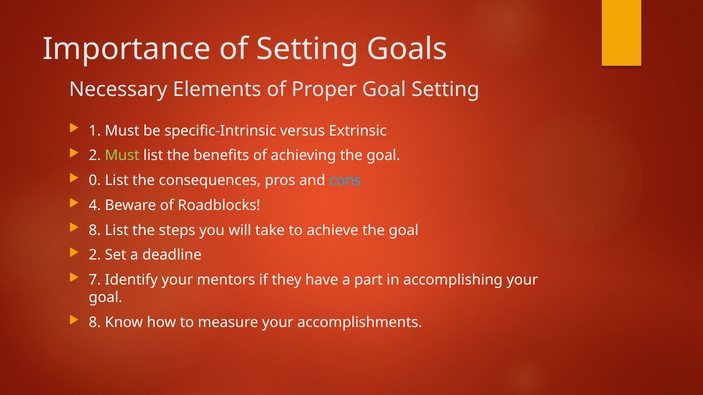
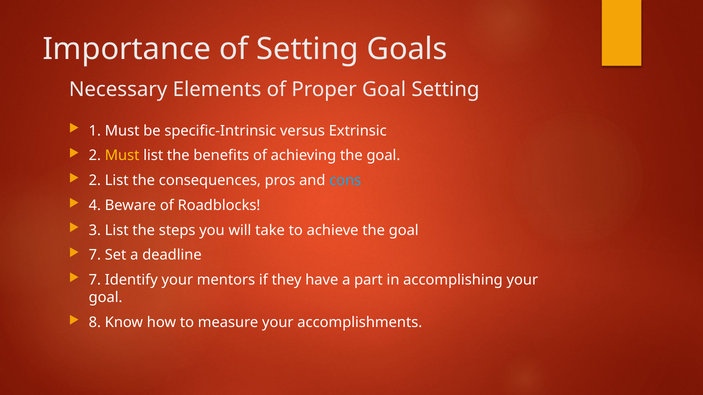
Must colour: light green -> yellow (122, 156)
0: 0 -> 2 (95, 181)
8: 8 -> 3 (95, 230)
2: 2 -> 7 (95, 255)
